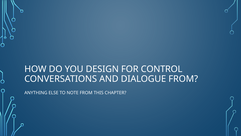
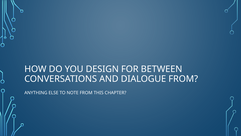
CONTROL: CONTROL -> BETWEEN (162, 69)
